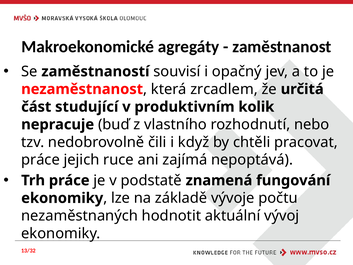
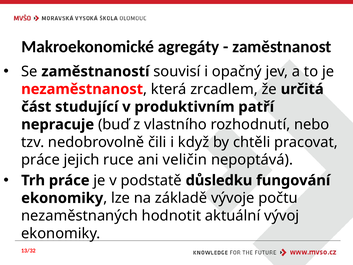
kolik: kolik -> patří (256, 107)
zajímá: zajímá -> veličin (185, 160)
znamená: znamená -> důsledku (219, 180)
